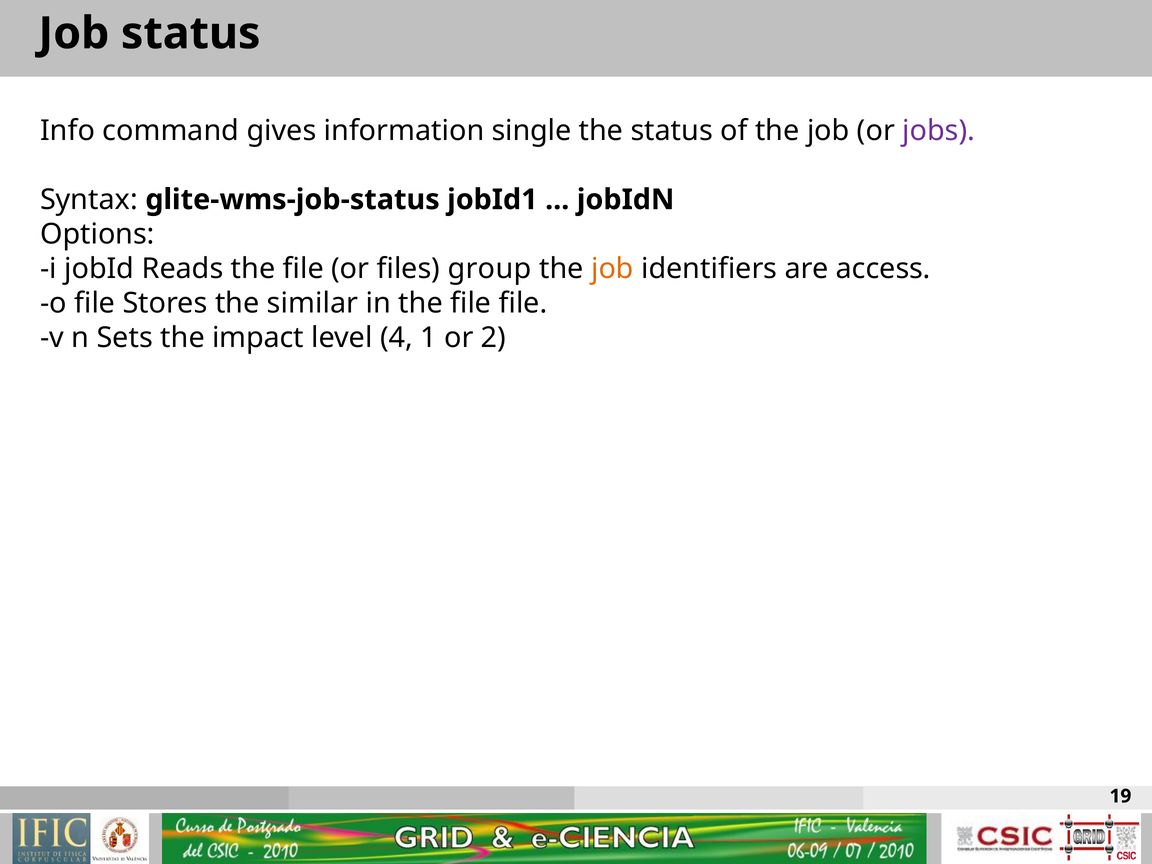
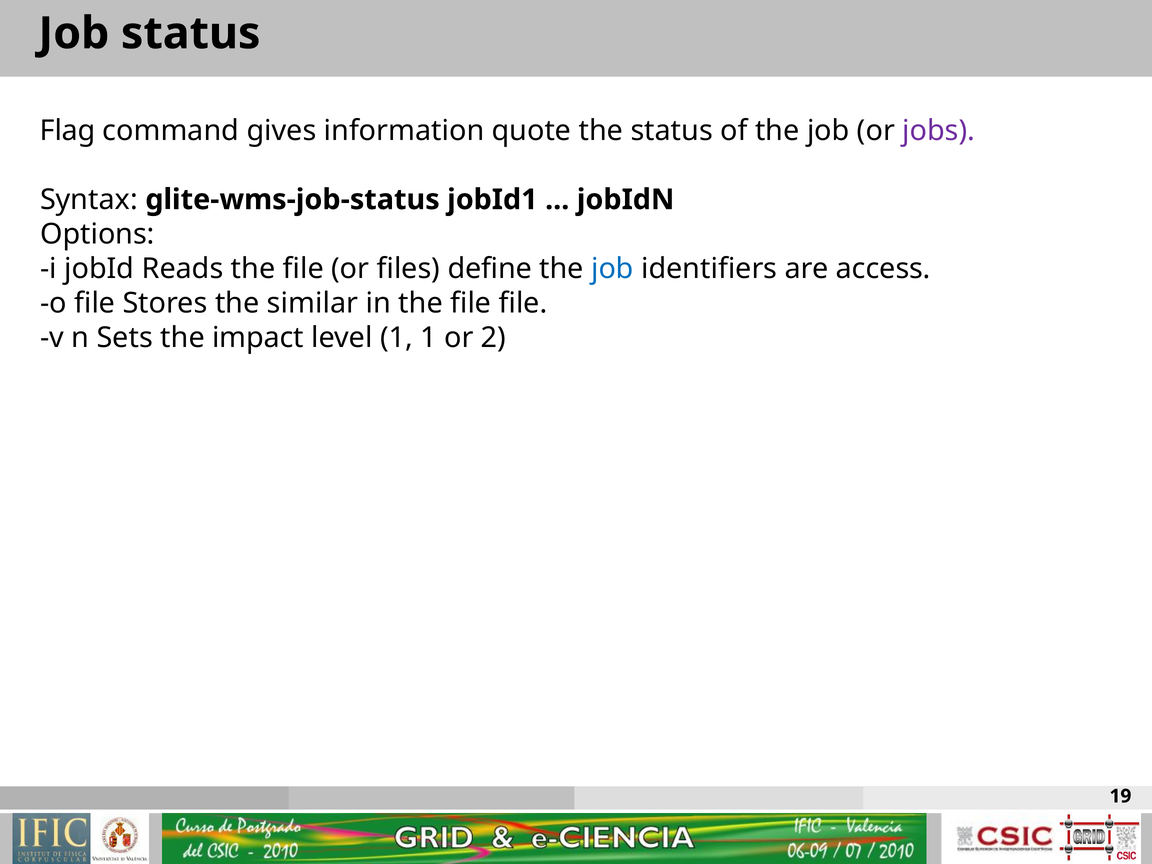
Info: Info -> Flag (68, 131)
single: single -> quote (531, 131)
group: group -> define (490, 269)
job colour: orange -> blue (612, 269)
level 4: 4 -> 1 (396, 338)
